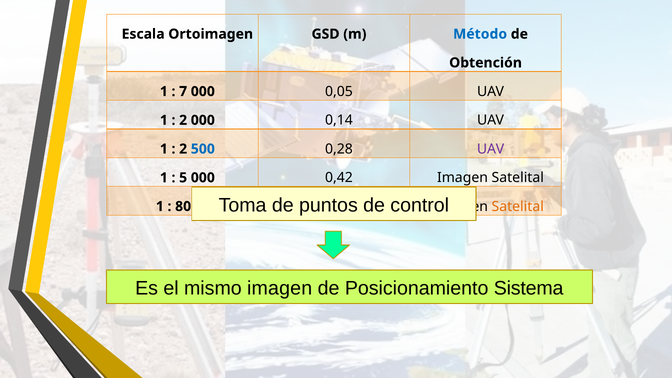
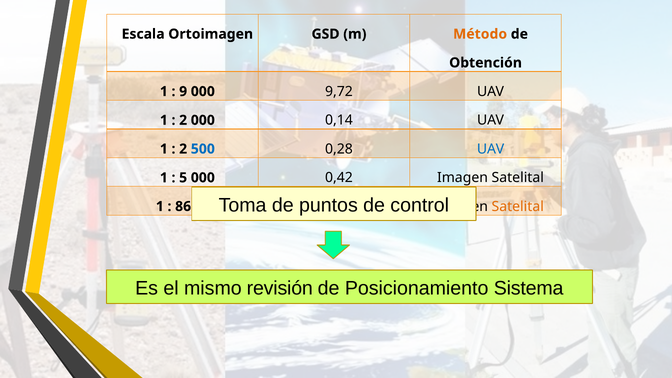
Método colour: blue -> orange (480, 34)
7: 7 -> 9 (183, 91)
0,05: 0,05 -> 9,72 (339, 91)
UAV colour: purple -> blue (491, 149)
80: 80 -> 86 (183, 206)
mismo imagen: imagen -> revisión (280, 288)
